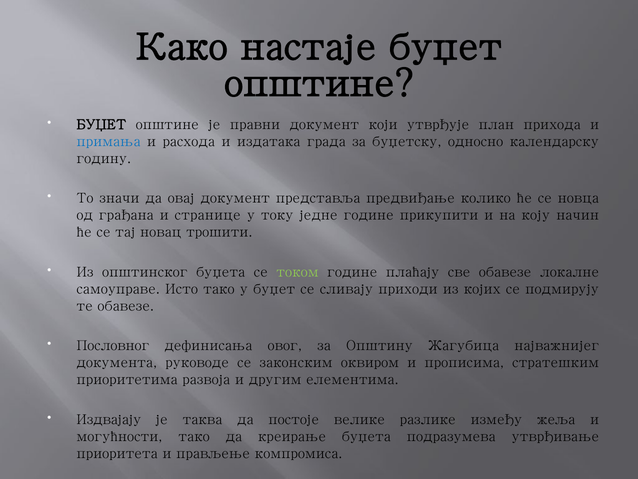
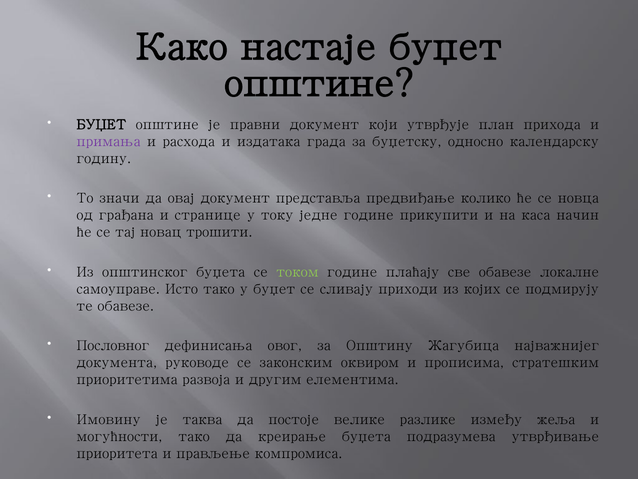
примања colour: blue -> purple (109, 141)
коју: коју -> каса (536, 215)
Издвајају: Издвајају -> Имовину (109, 419)
